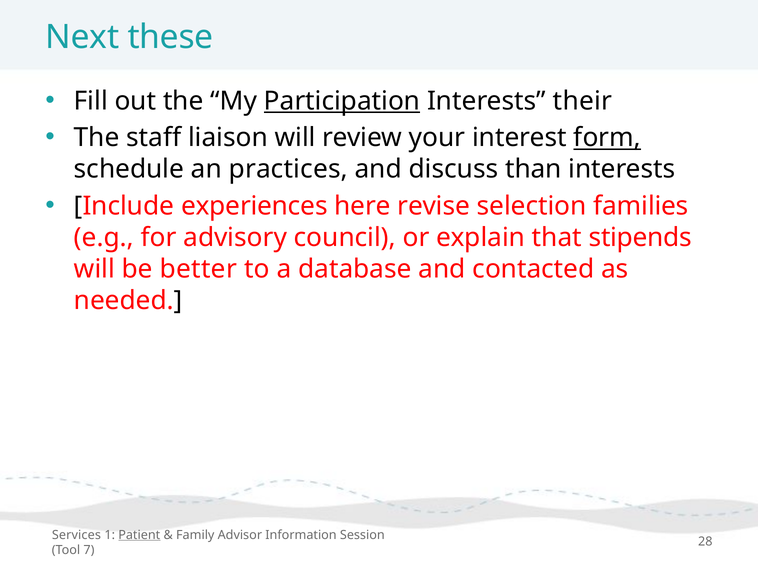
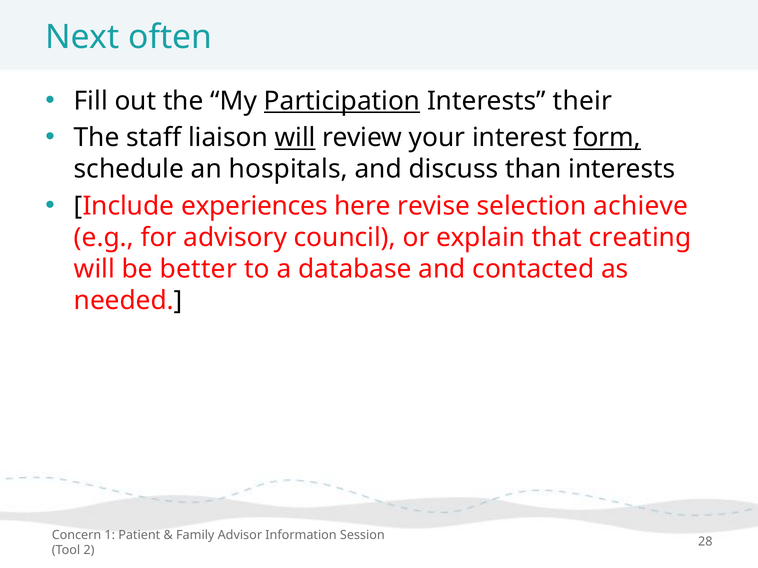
these: these -> often (170, 37)
will underline: none -> present (295, 138)
practices: practices -> hospitals (288, 169)
families: families -> achieve (641, 206)
stipends: stipends -> creating (640, 238)
Services: Services -> Concern (76, 535)
Patient underline: present -> none (139, 535)
7: 7 -> 2 (89, 550)
